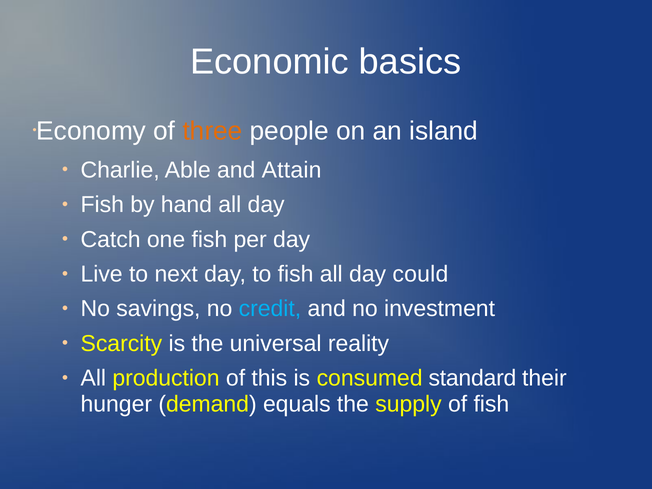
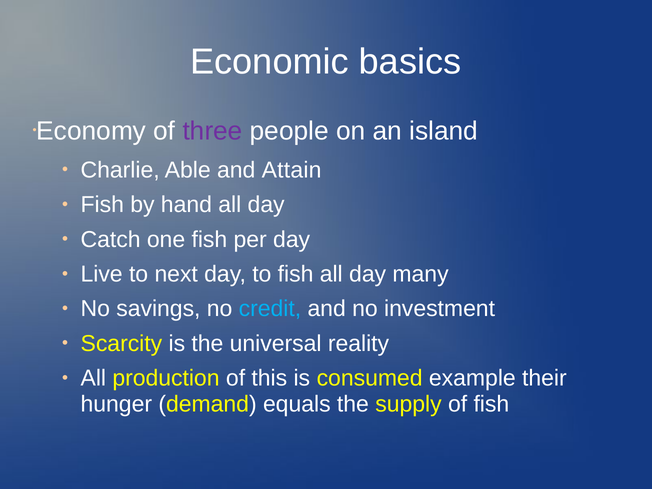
three colour: orange -> purple (213, 131)
could: could -> many (421, 274)
standard: standard -> example (472, 378)
